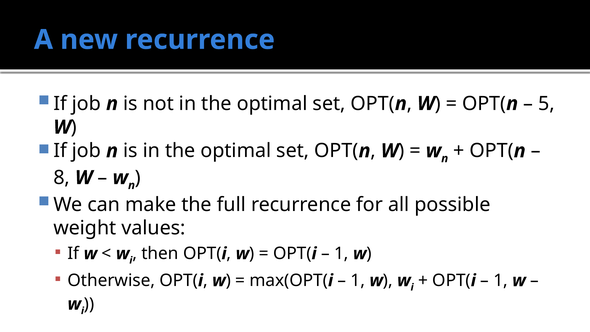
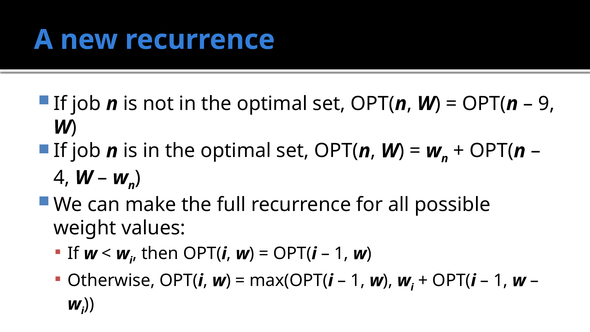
5: 5 -> 9 (546, 104)
8: 8 -> 4 (62, 178)
